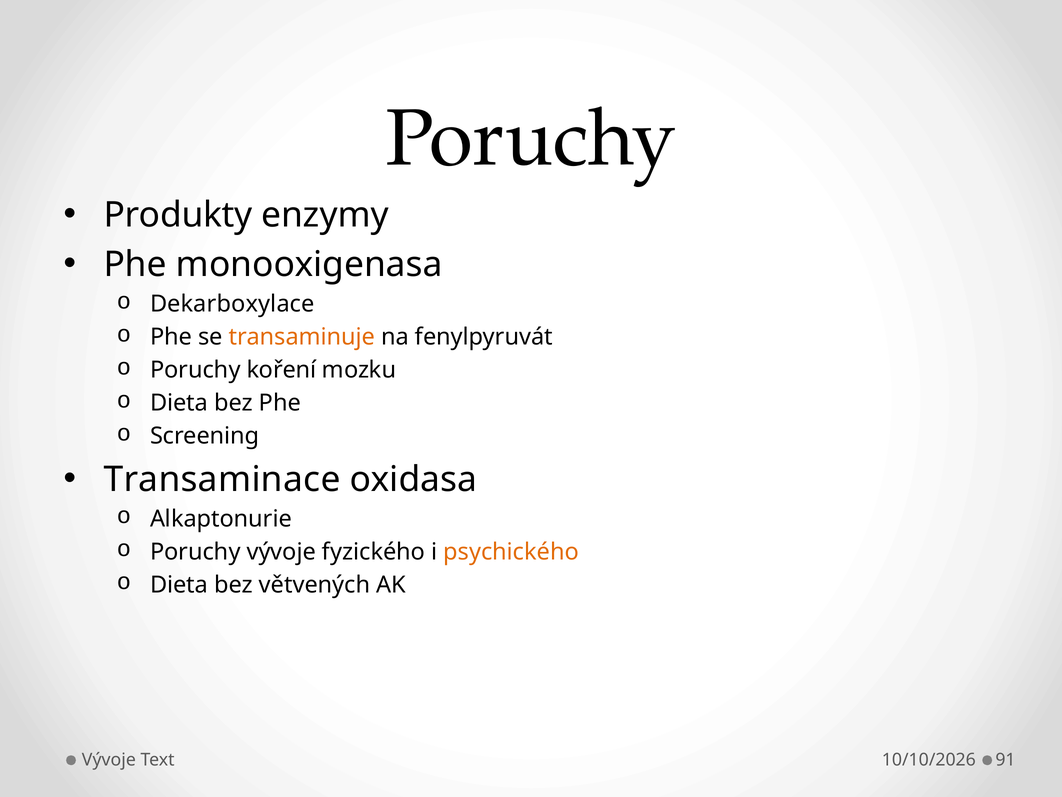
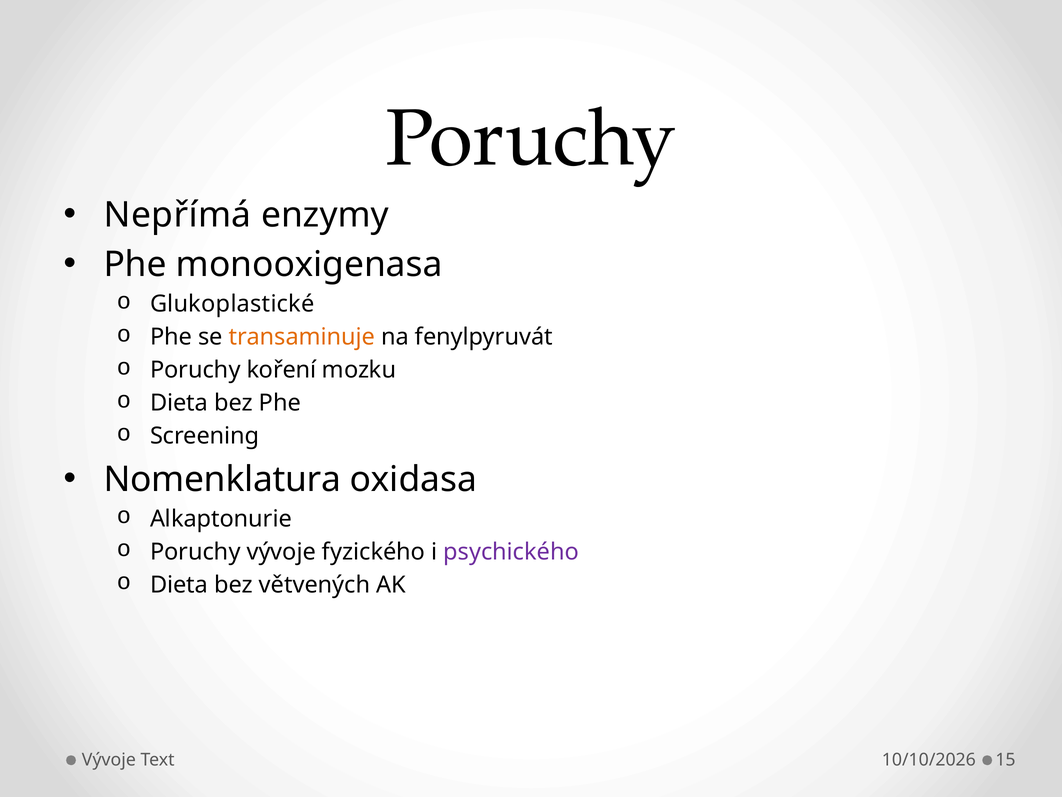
Produkty: Produkty -> Nepřímá (178, 215)
Dekarboxylace: Dekarboxylace -> Glukoplastické (232, 304)
Transaminace: Transaminace -> Nomenklatura (222, 479)
psychického colour: orange -> purple (511, 551)
91: 91 -> 15 (1005, 759)
